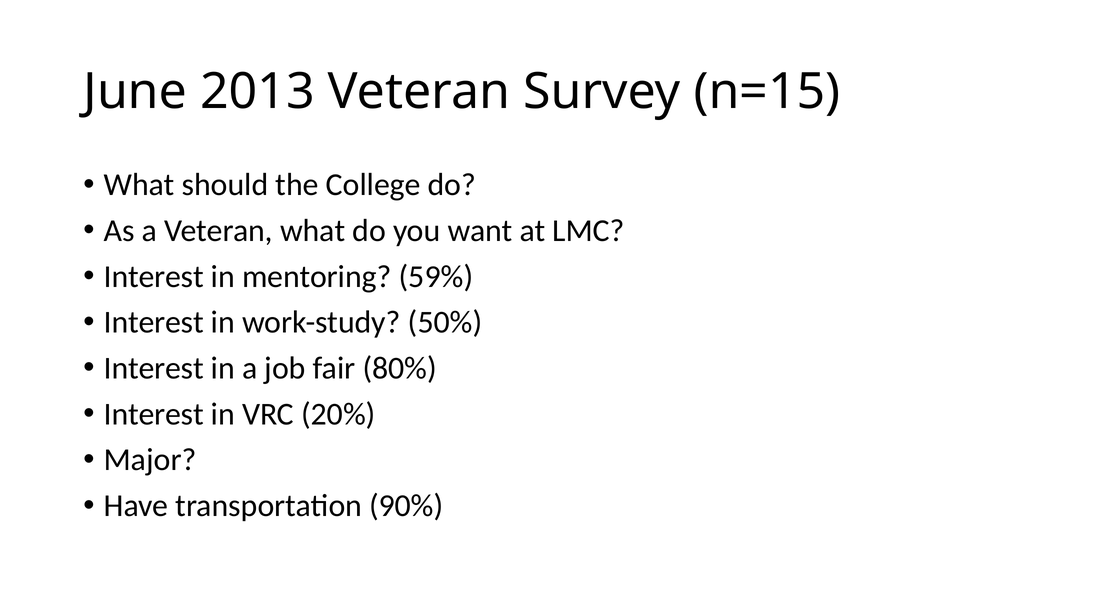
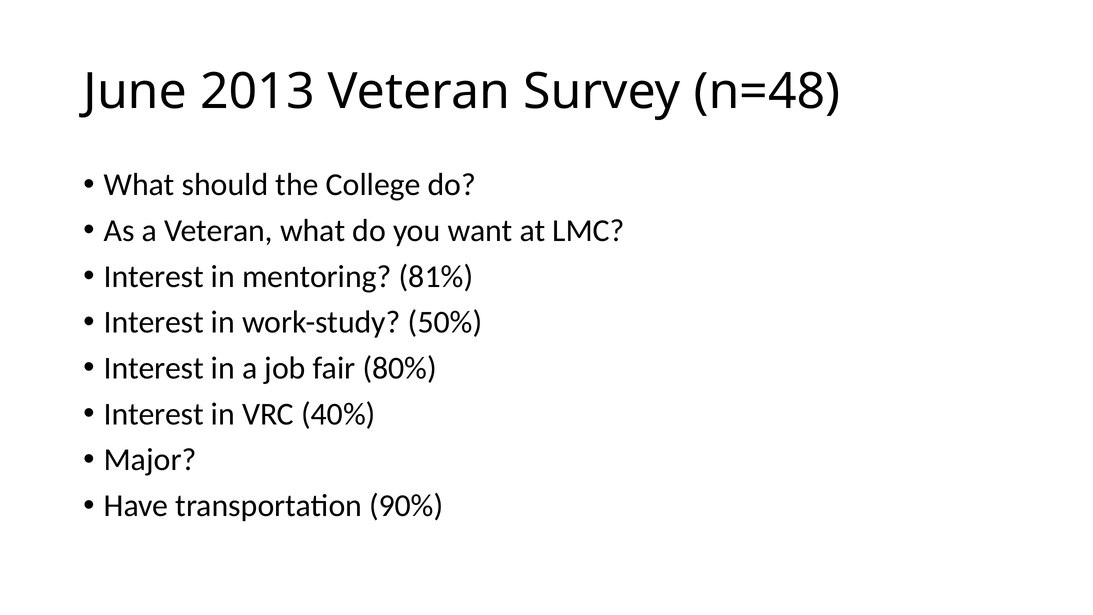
n=15: n=15 -> n=48 (767, 92)
59%: 59% -> 81% (436, 276)
20%: 20% -> 40% (338, 414)
